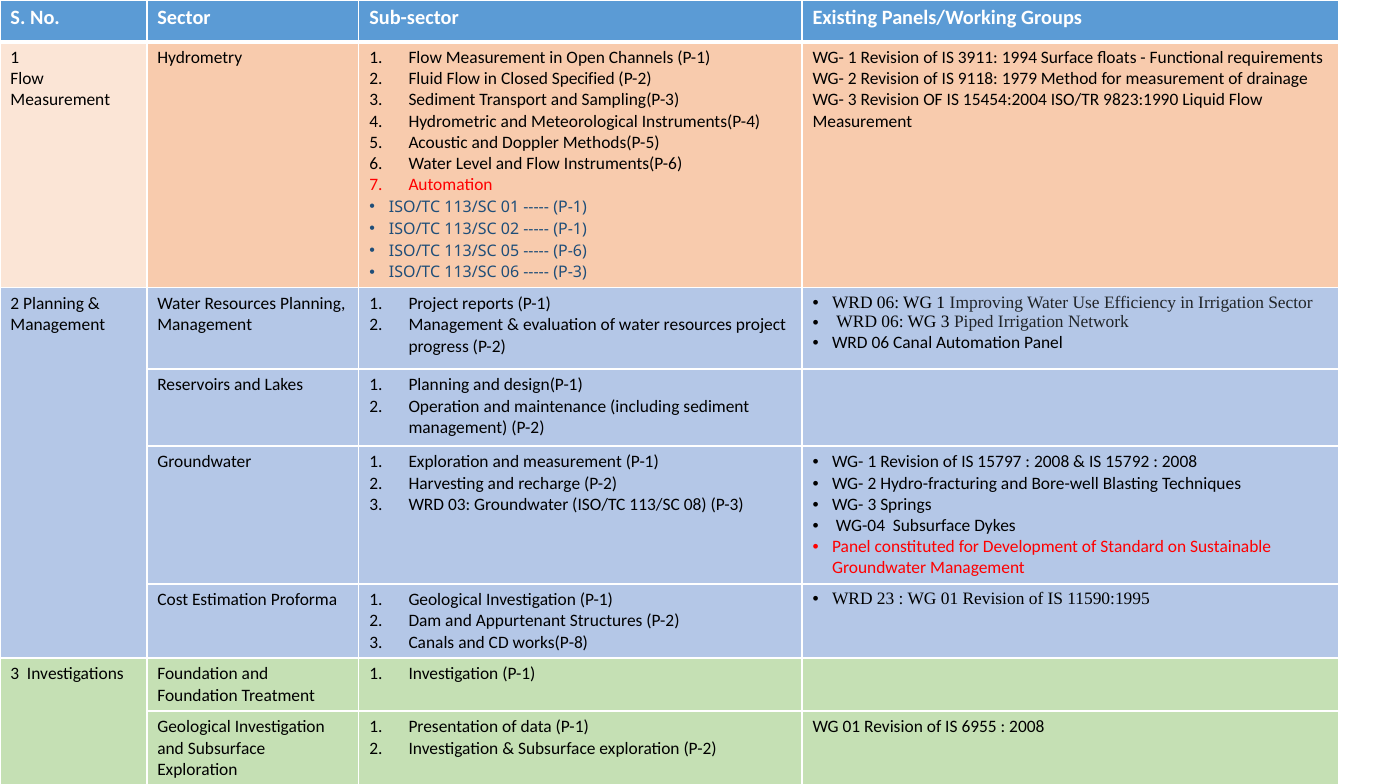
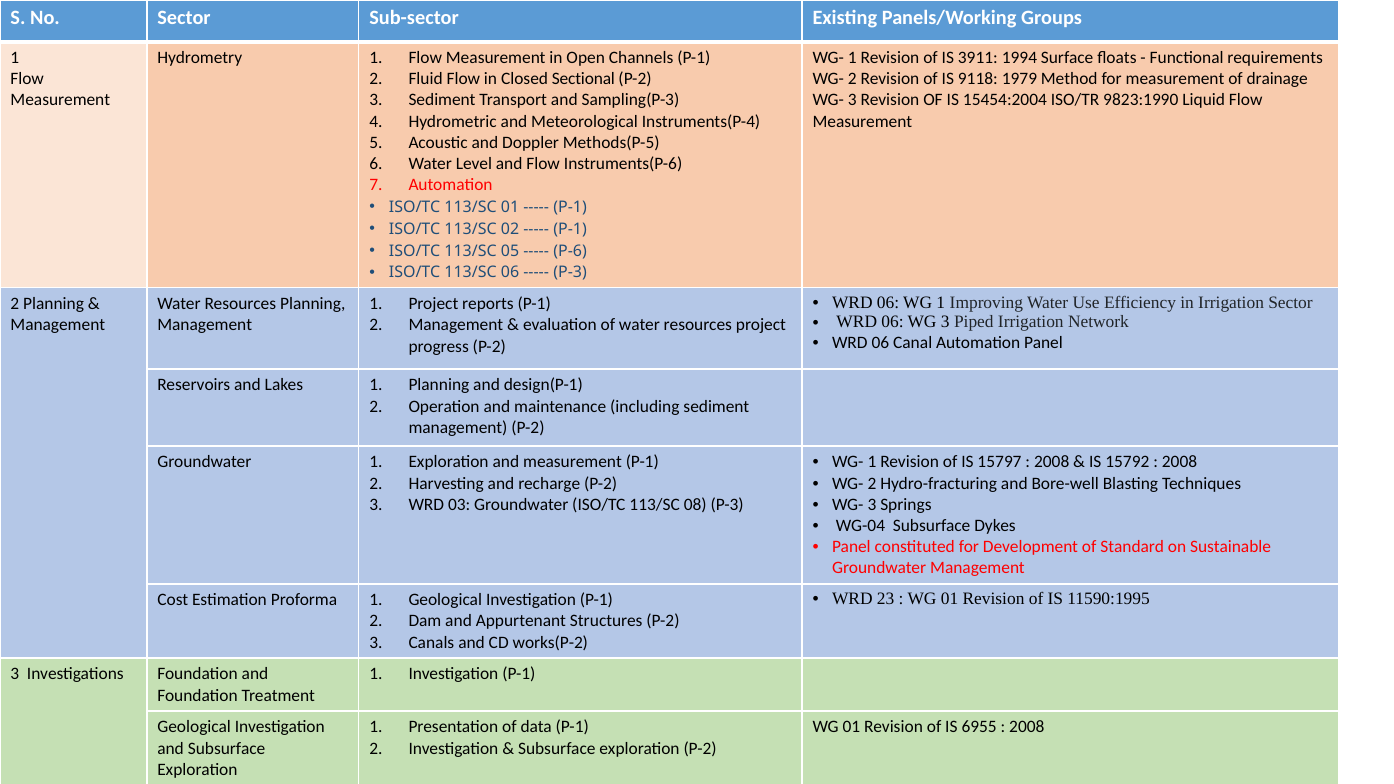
Specified: Specified -> Sectional (583, 79)
works(P-8: works(P-8 -> works(P-2 (550, 642)
